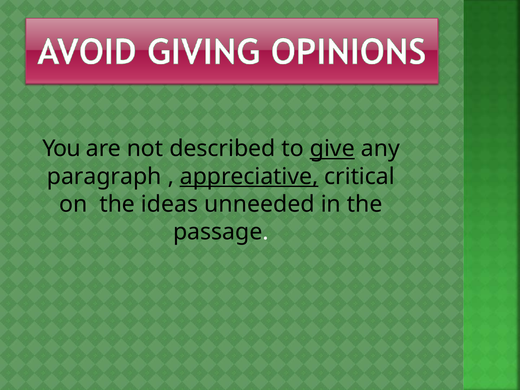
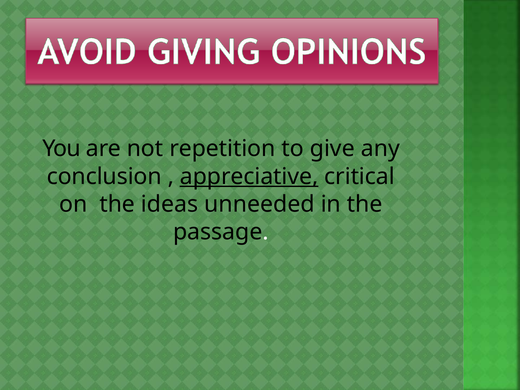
described: described -> repetition (222, 149)
give underline: present -> none (332, 149)
paragraph: paragraph -> conclusion (104, 176)
